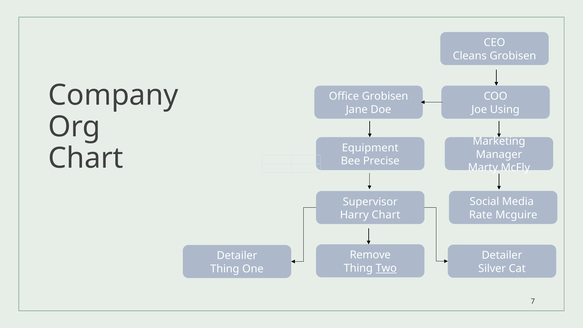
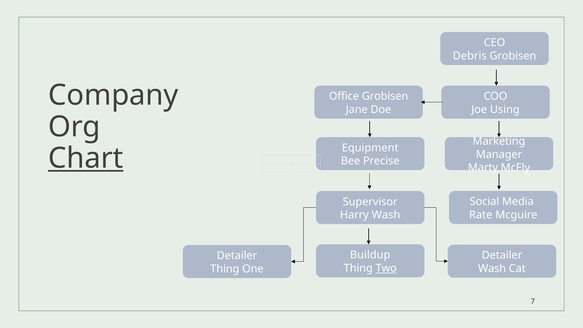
Cleans: Cleans -> Debris (470, 56)
Chart underline: none -> present (86, 158)
Harry Chart: Chart -> Wash (386, 215)
Remove: Remove -> Buildup (370, 255)
Silver: Silver -> Wash (492, 268)
